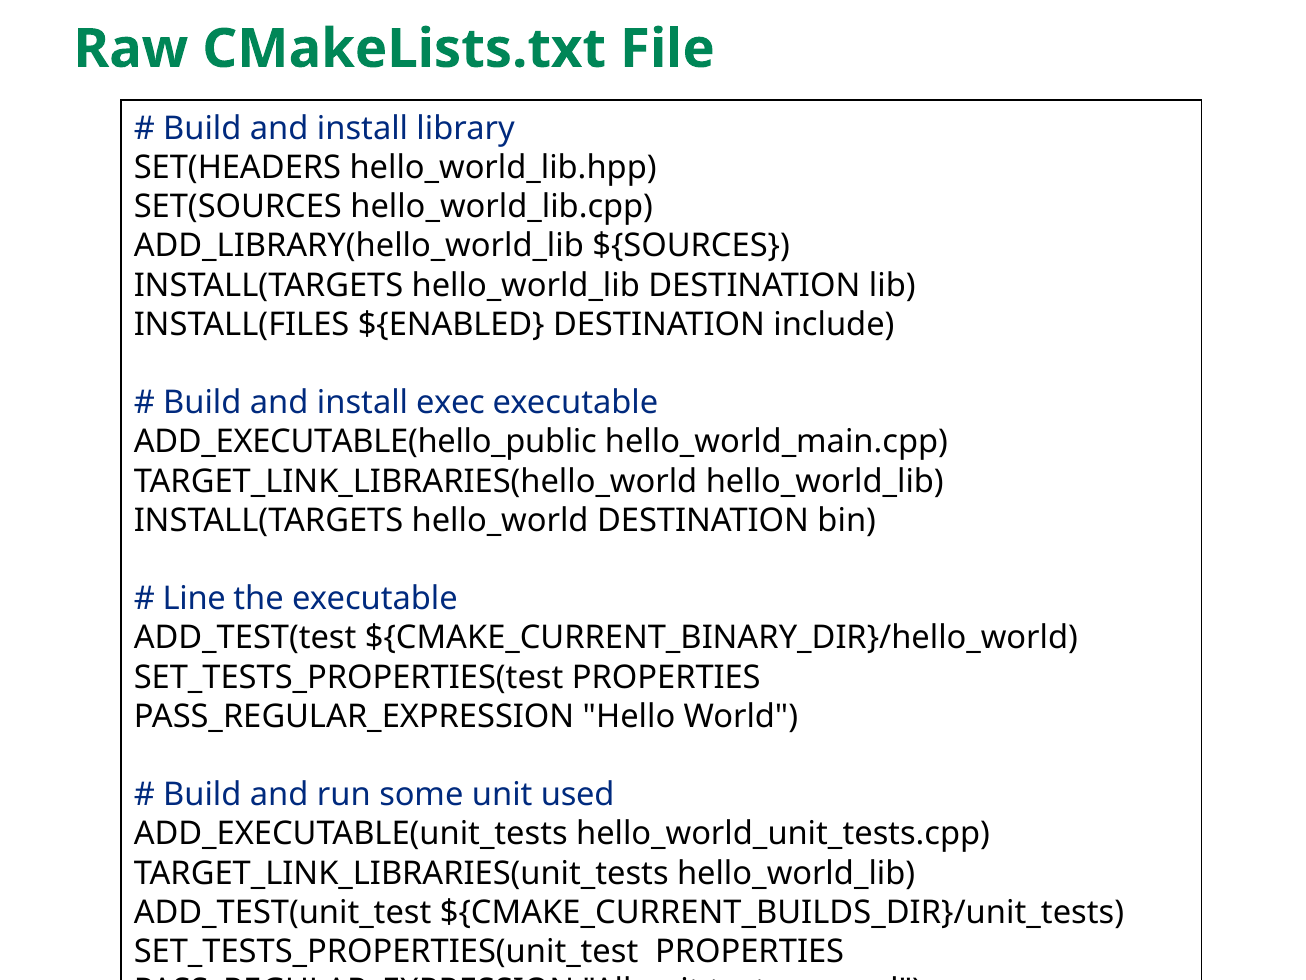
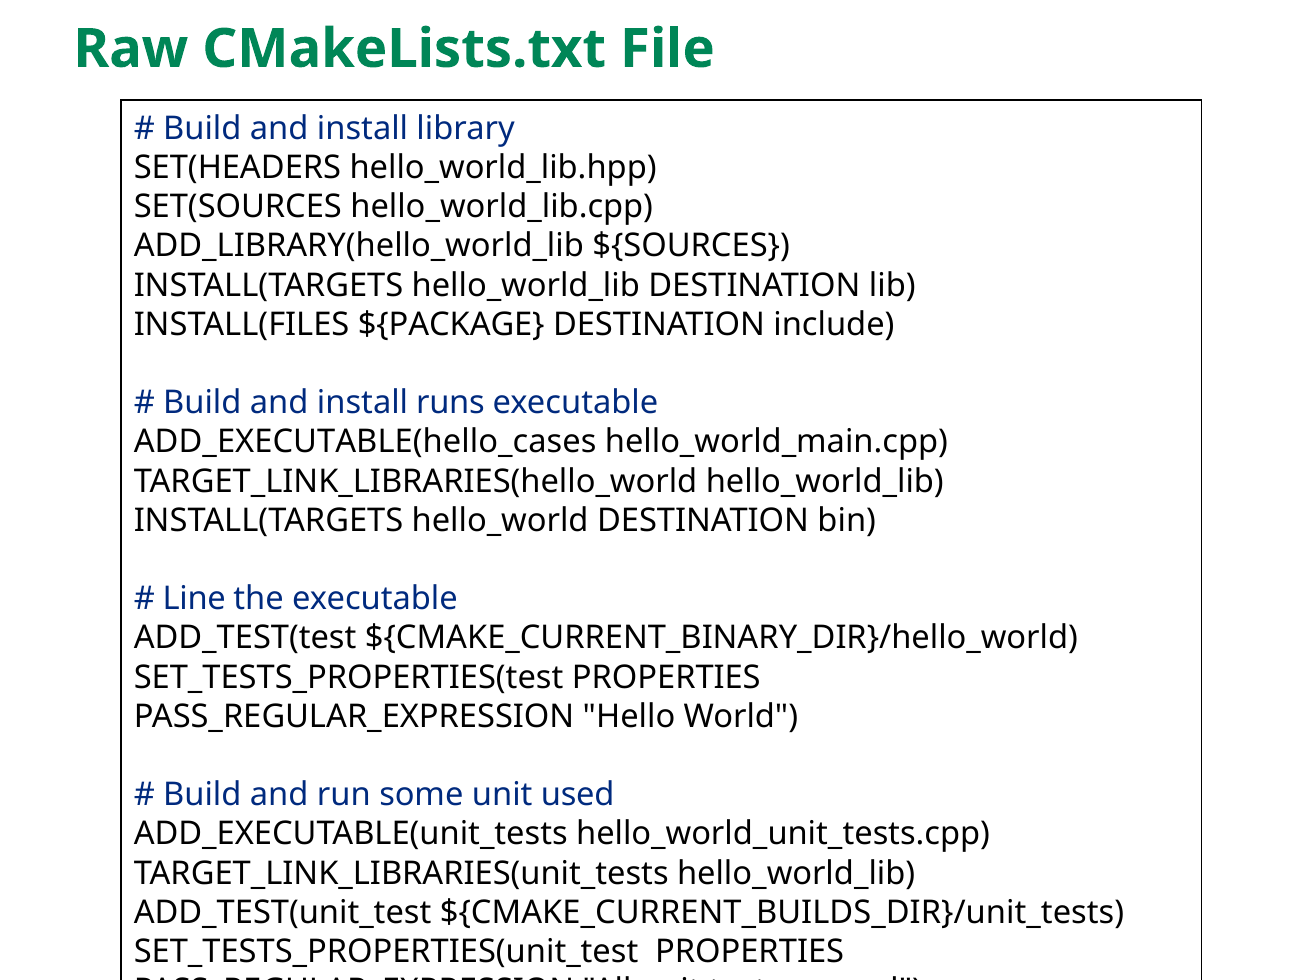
${ENABLED: ${ENABLED -> ${PACKAGE (451, 324)
exec: exec -> runs (450, 403)
ADD_EXECUTABLE(hello_public: ADD_EXECUTABLE(hello_public -> ADD_EXECUTABLE(hello_cases (365, 442)
